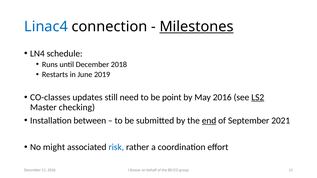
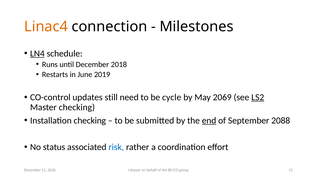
Linac4 colour: blue -> orange (46, 27)
Milestones underline: present -> none (197, 27)
LN4 underline: none -> present (37, 54)
CO-classes: CO-classes -> CO-control (50, 97)
point: point -> cycle (172, 97)
2016: 2016 -> 2069 (222, 97)
Installation between: between -> checking (90, 121)
2021: 2021 -> 2088 (281, 121)
might: might -> status (54, 147)
